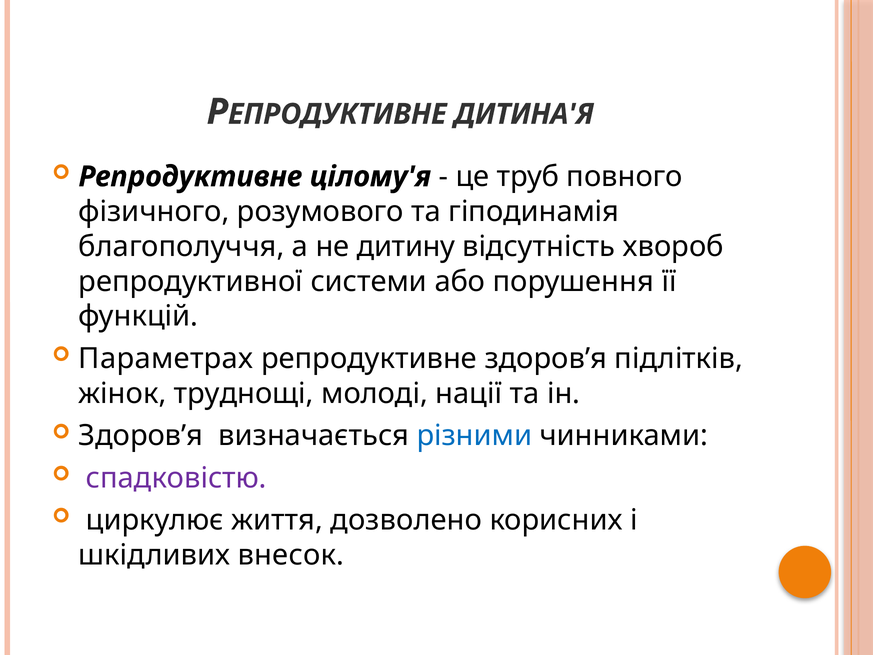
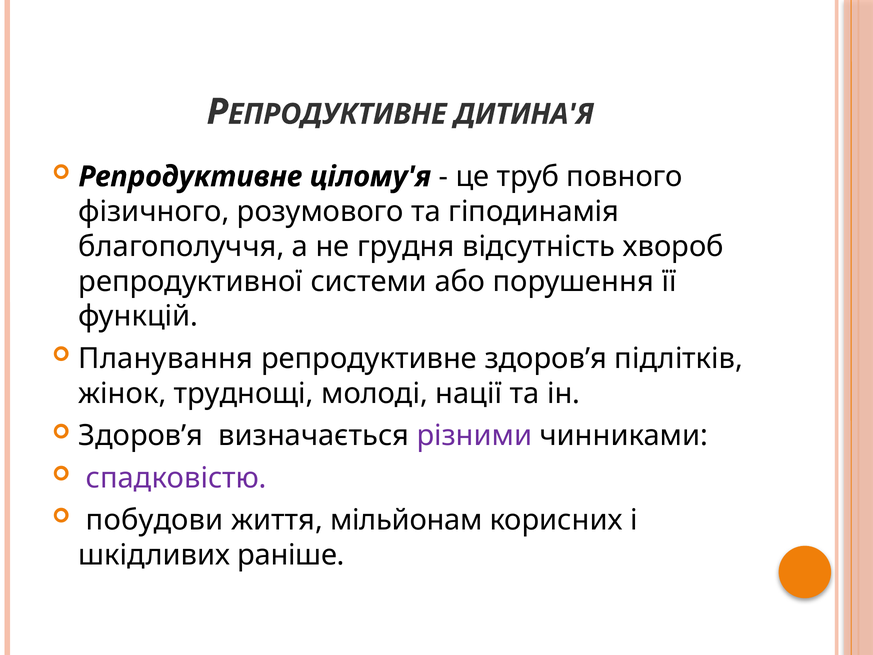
дитину: дитину -> грудня (406, 246)
Параметрах: Параметрах -> Планування (166, 358)
різними colour: blue -> purple (474, 436)
циркулює: циркулює -> побудови (155, 520)
дозволено: дозволено -> мільйонам (406, 520)
внесок: внесок -> раніше (291, 555)
